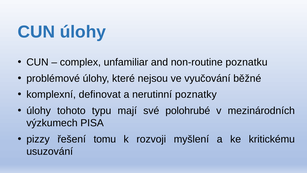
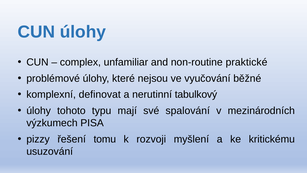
poznatku: poznatku -> praktické (247, 62)
poznatky: poznatky -> tabulkový (196, 94)
polohrubé: polohrubé -> spalování (188, 111)
